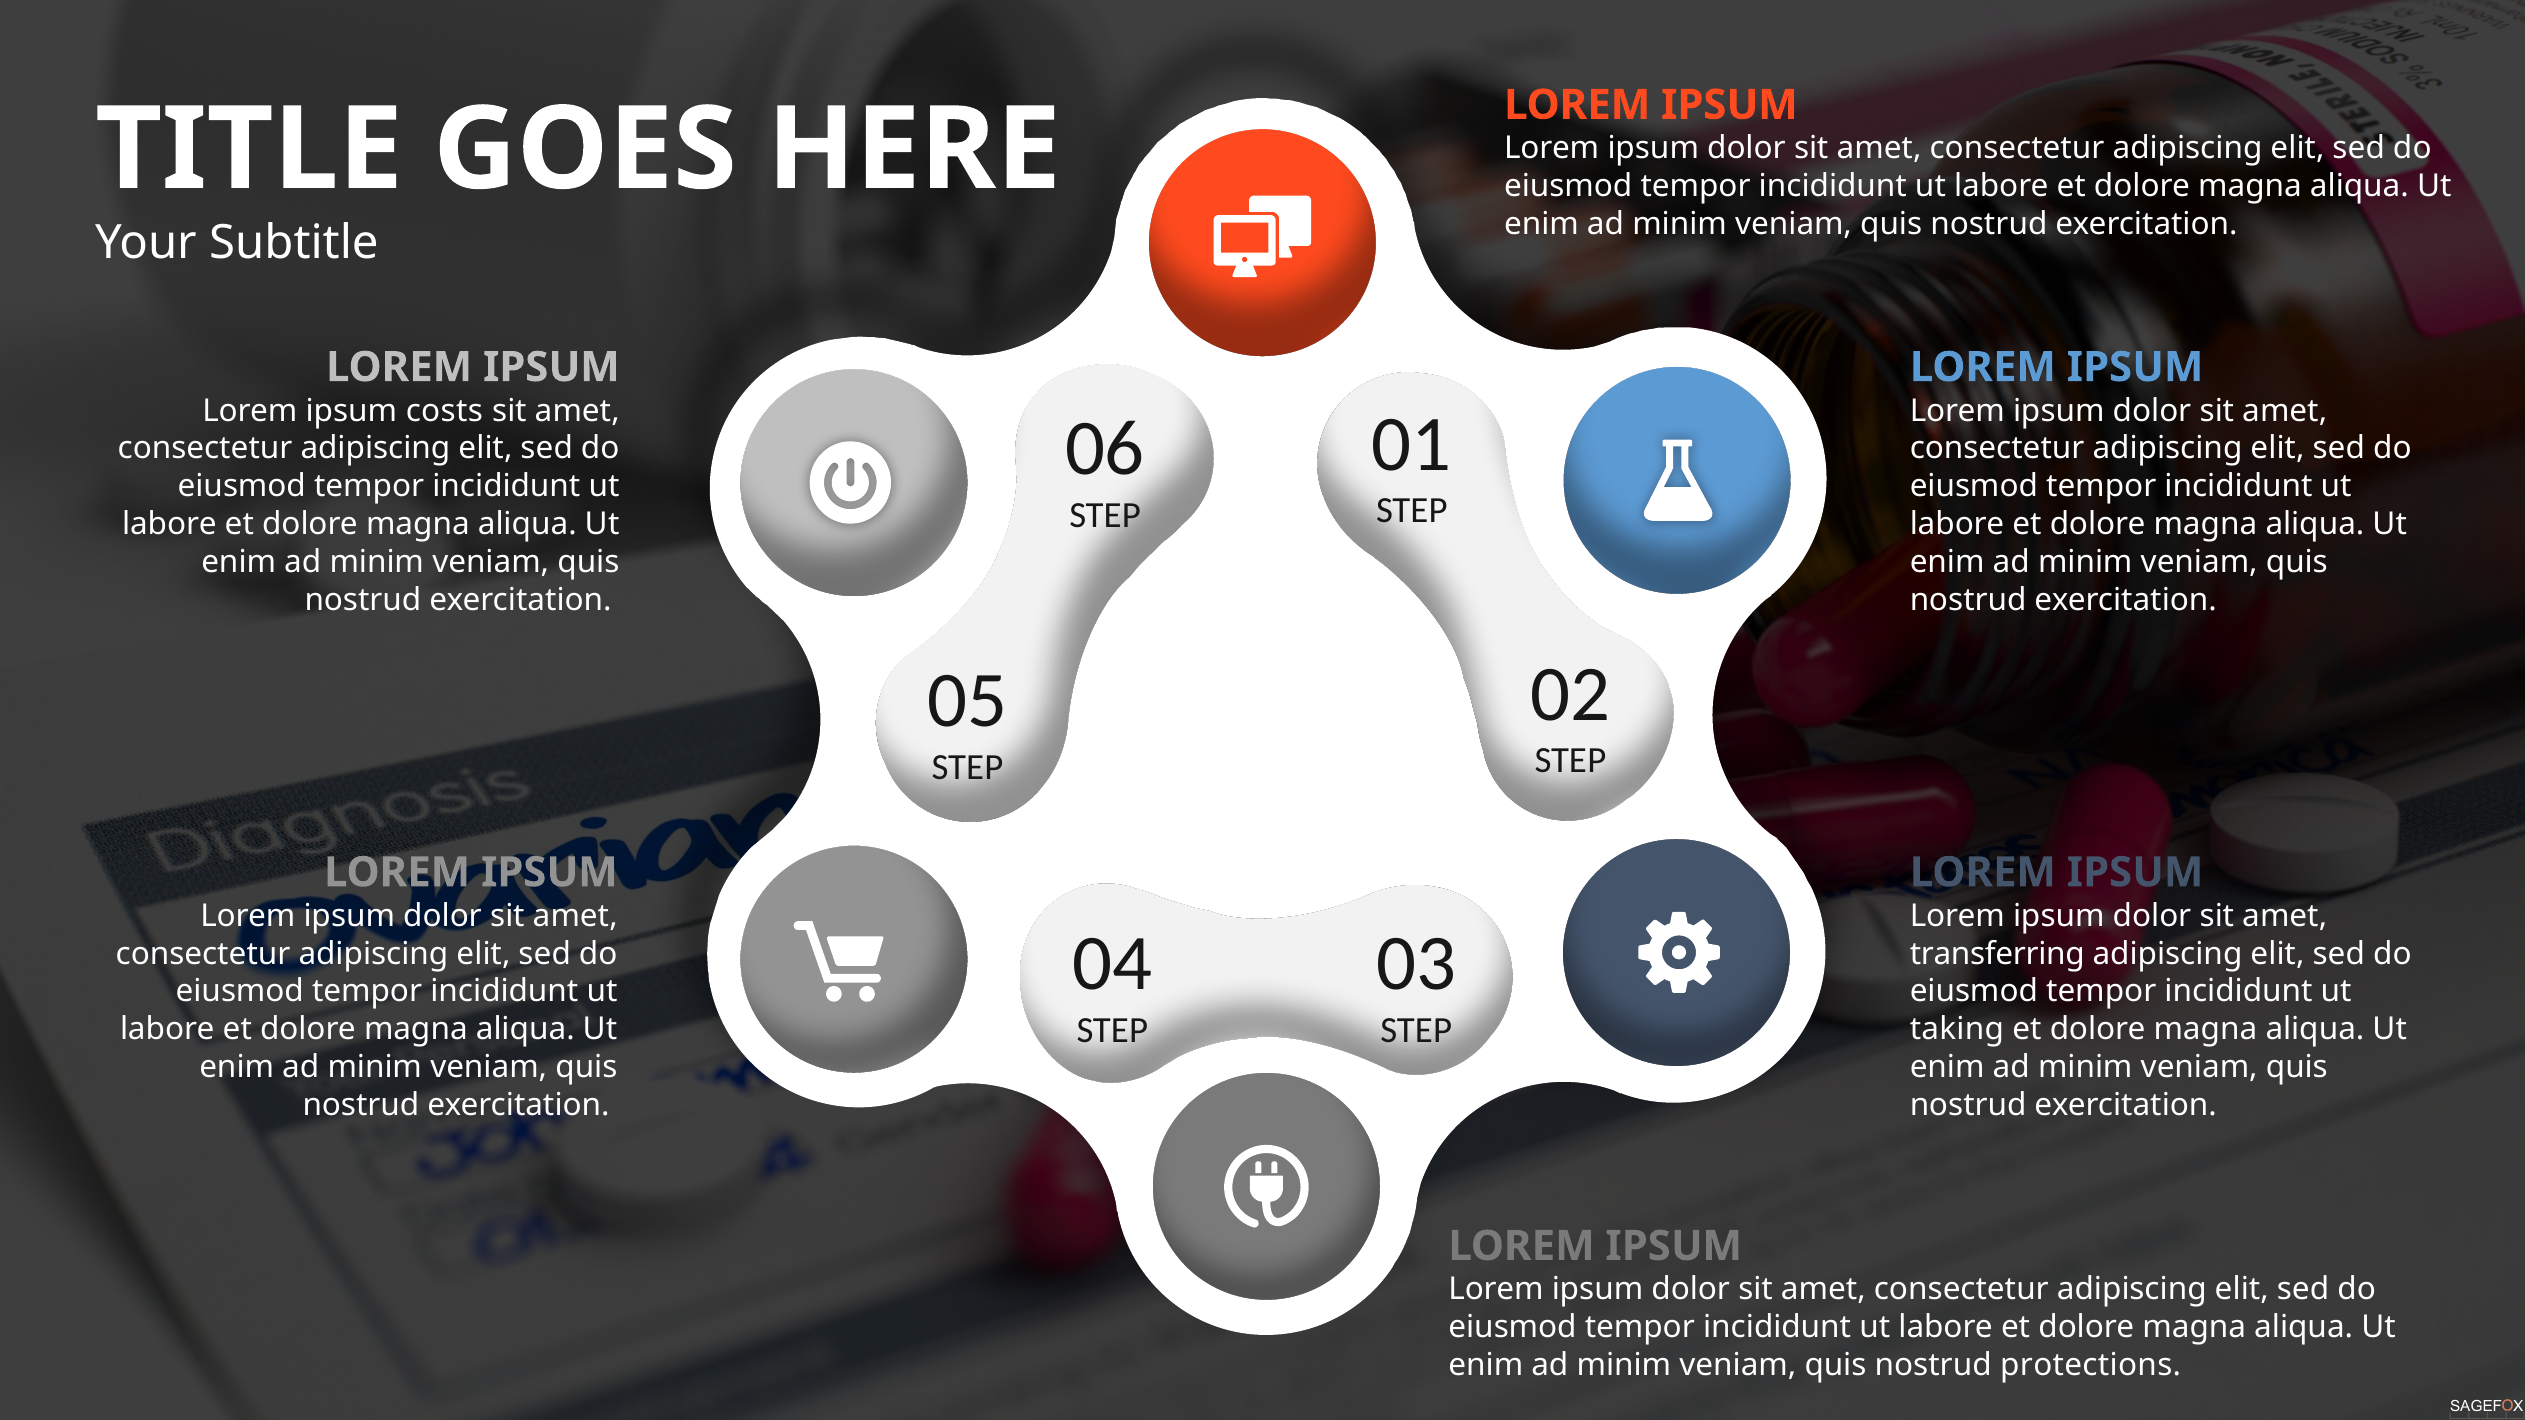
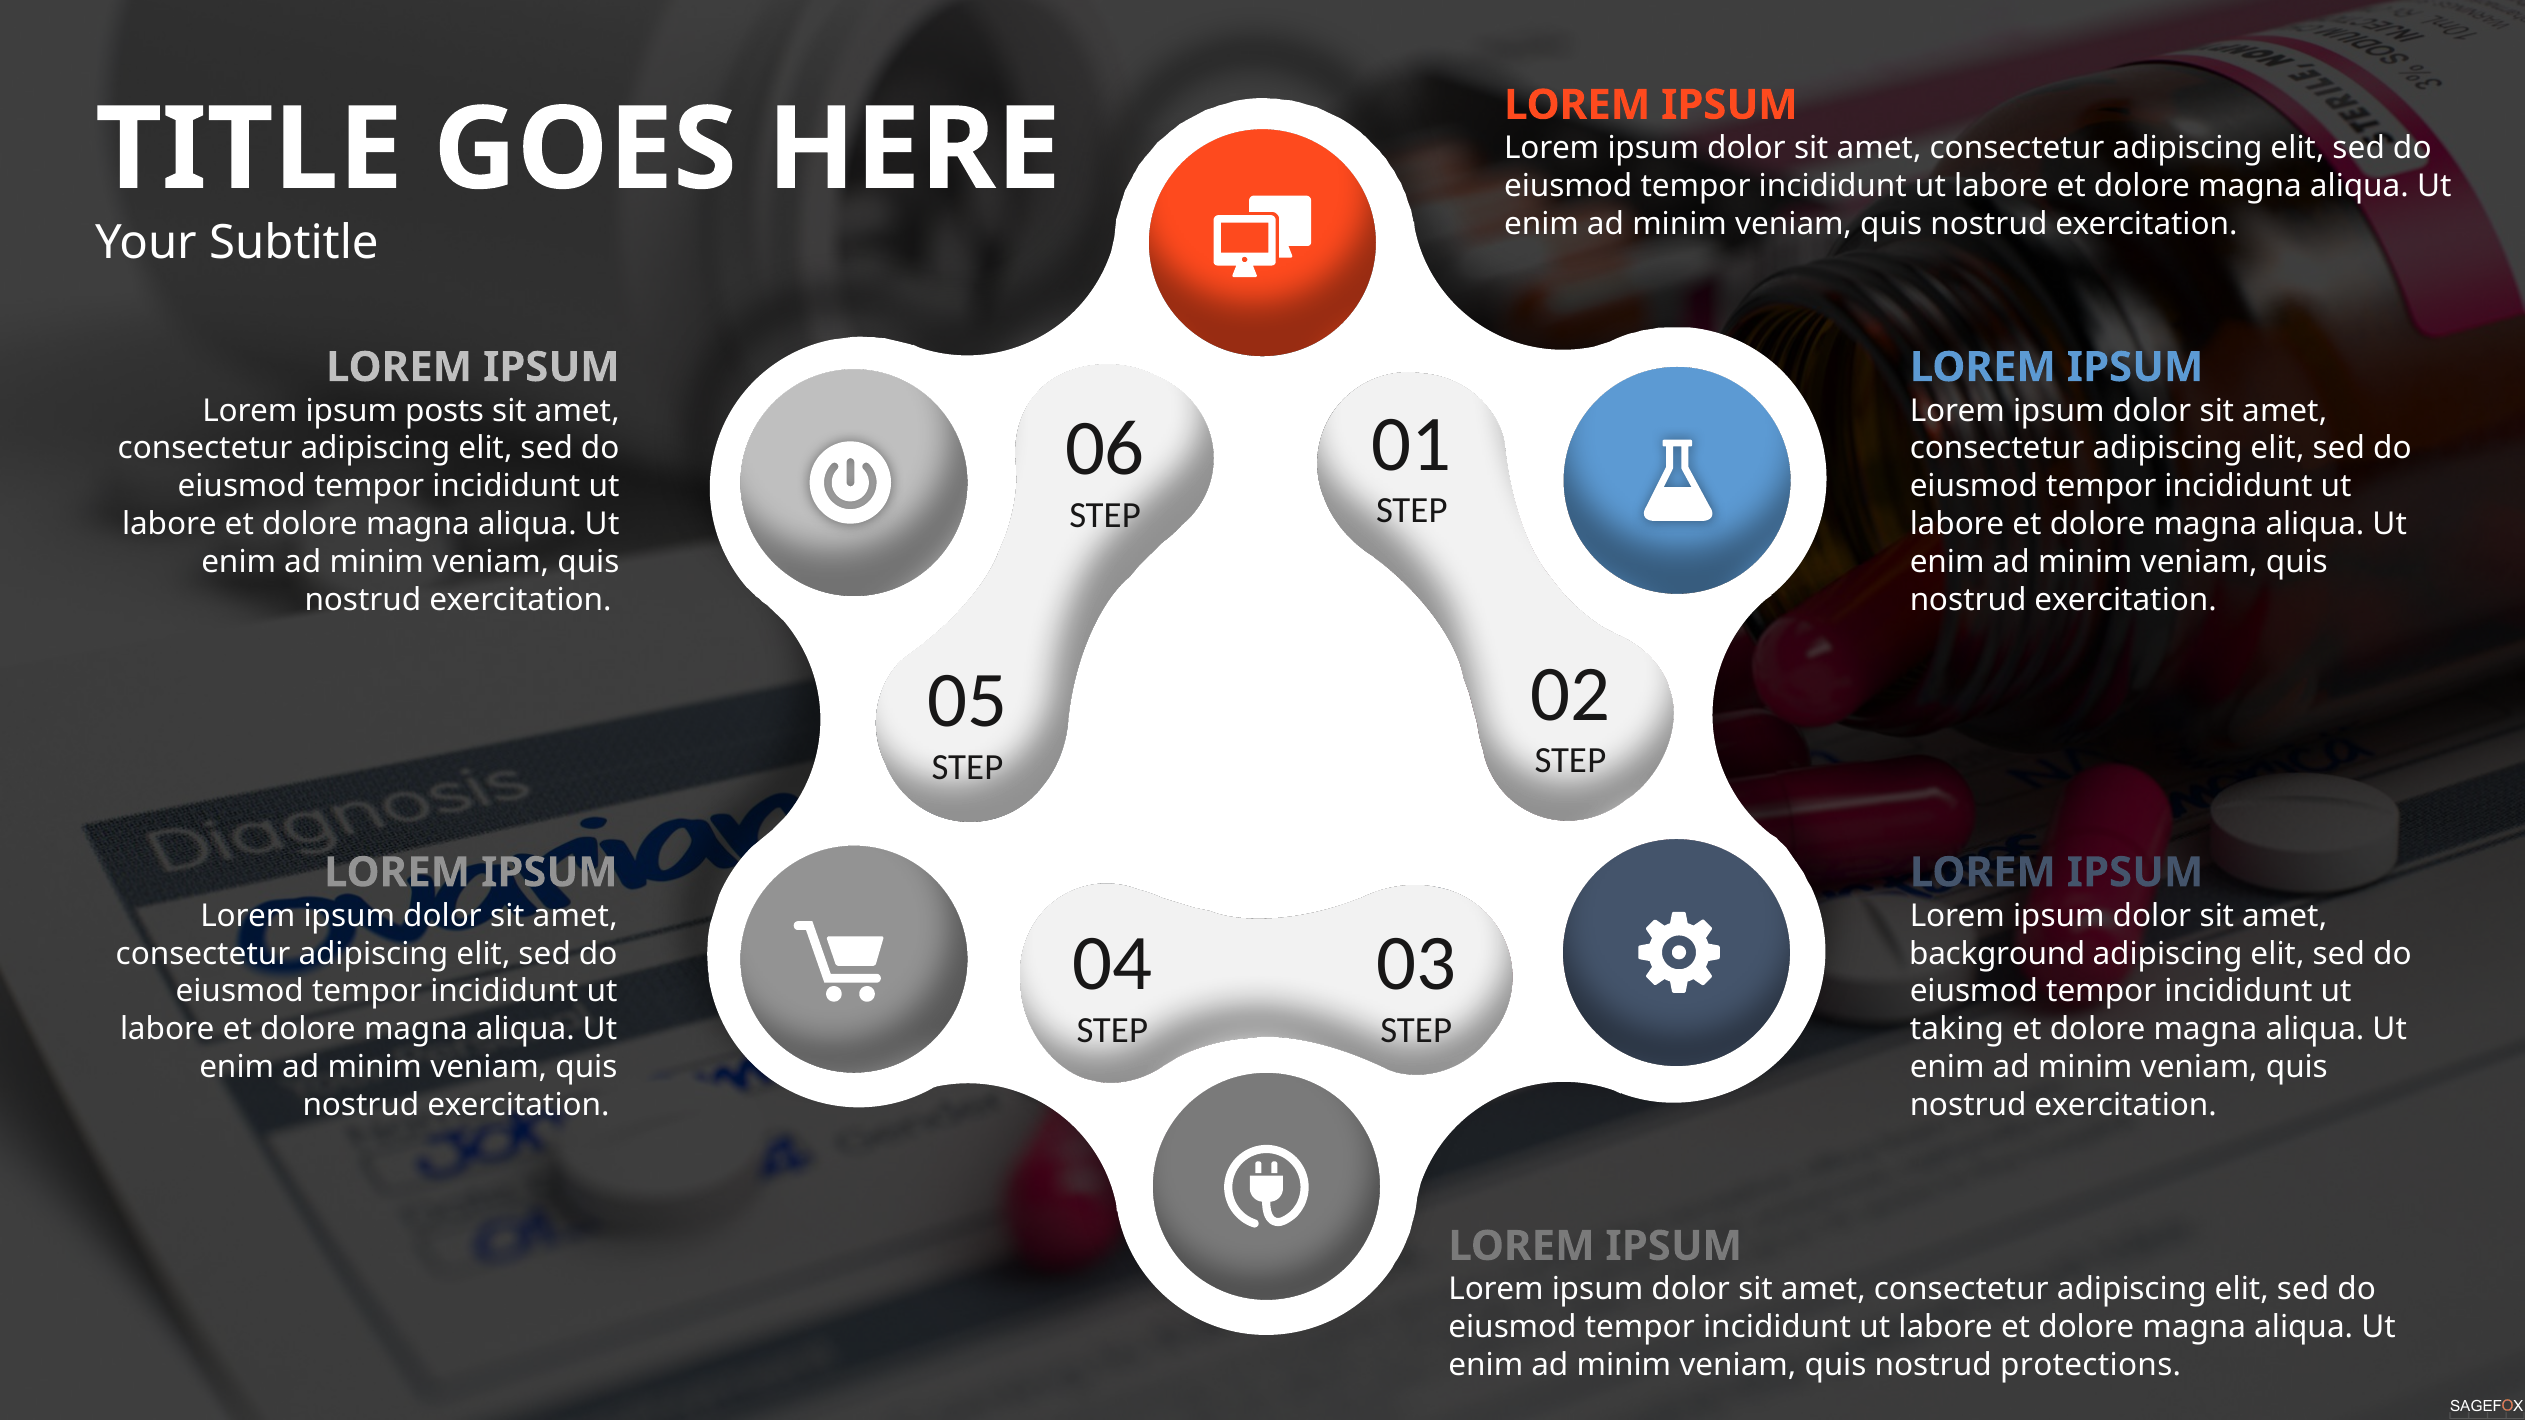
costs: costs -> posts (445, 411)
transferring: transferring -> background (1997, 954)
